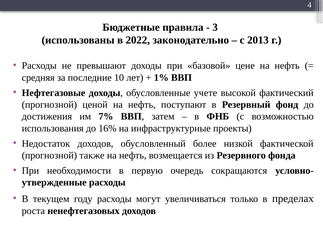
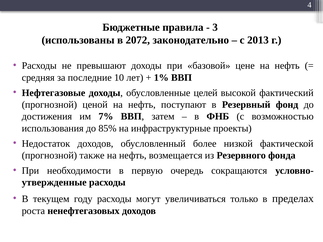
2022: 2022 -> 2072 (138, 40)
учете: учете -> целей (206, 93)
16%: 16% -> 85% (107, 128)
